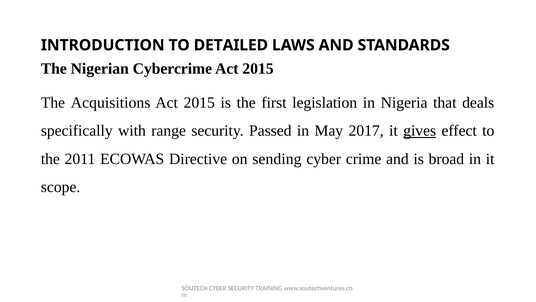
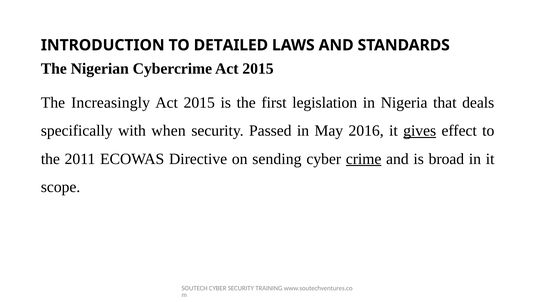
Acquisitions: Acquisitions -> Increasingly (111, 102)
range: range -> when (169, 131)
2017: 2017 -> 2016 (366, 131)
crime underline: none -> present (364, 159)
